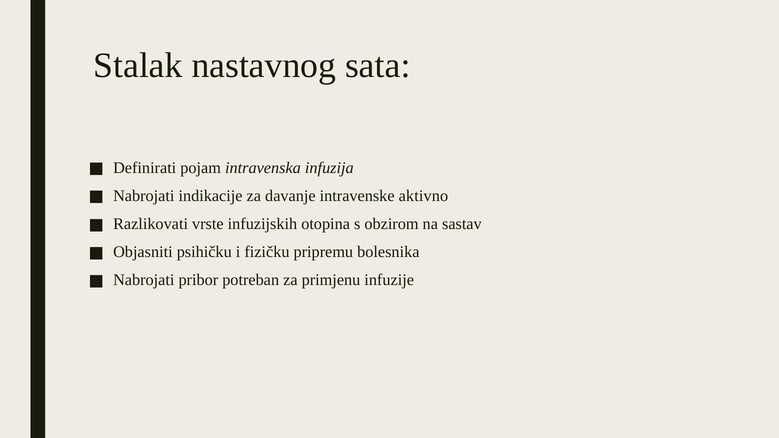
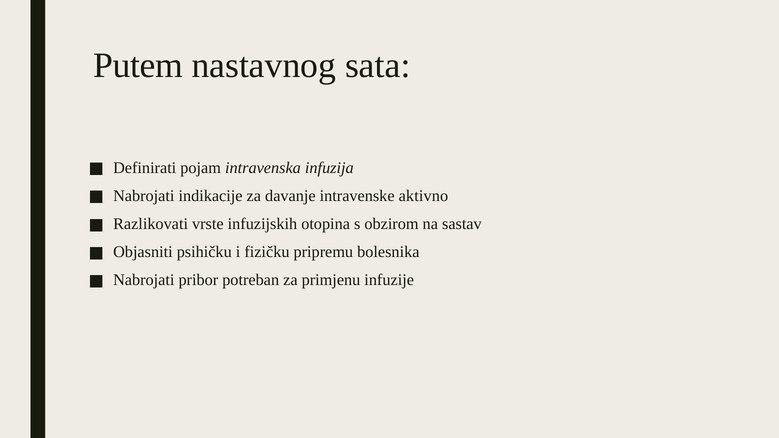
Stalak: Stalak -> Putem (138, 65)
